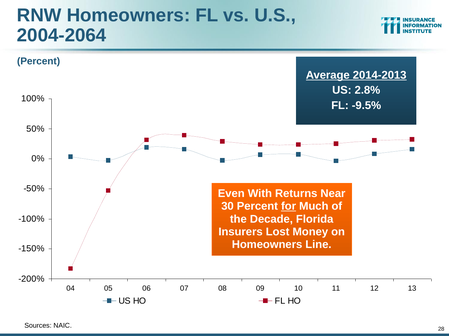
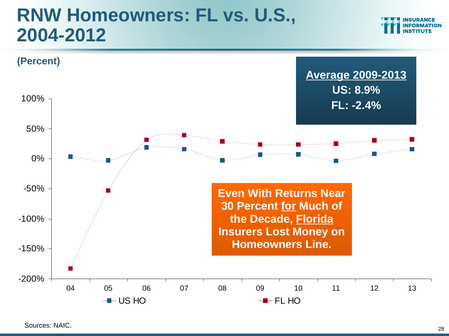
2004-2064: 2004-2064 -> 2004-2012 (62, 36)
2014-2013: 2014-2013 -> 2009-2013 (380, 75)
2.8%: 2.8% -> 8.9% (367, 90)
-9.5%: -9.5% -> -2.4% (366, 106)
Florida underline: none -> present (315, 220)
